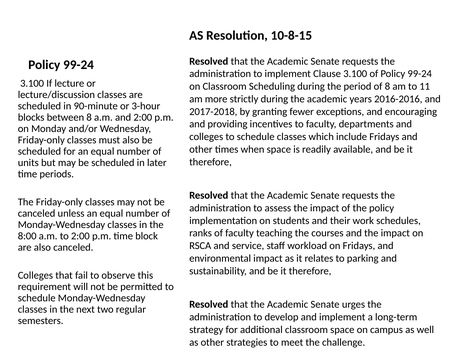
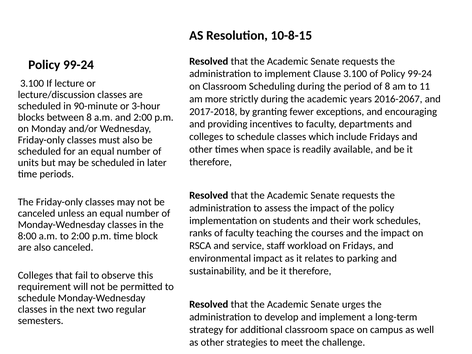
2016-2016: 2016-2016 -> 2016-2067 (398, 99)
